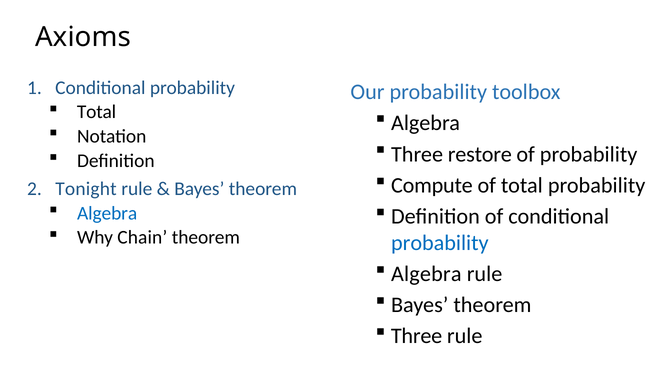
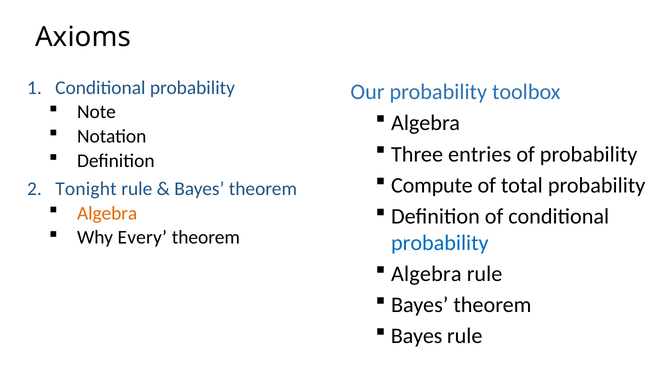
Total: Total -> Note (96, 112)
restore: restore -> entries (480, 154)
Algebra colour: blue -> orange (107, 213)
Chain: Chain -> Every (142, 238)
Three: Three -> Bayes (417, 337)
